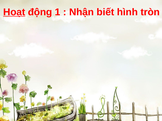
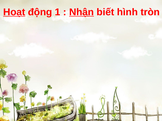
Nhận underline: none -> present (82, 12)
